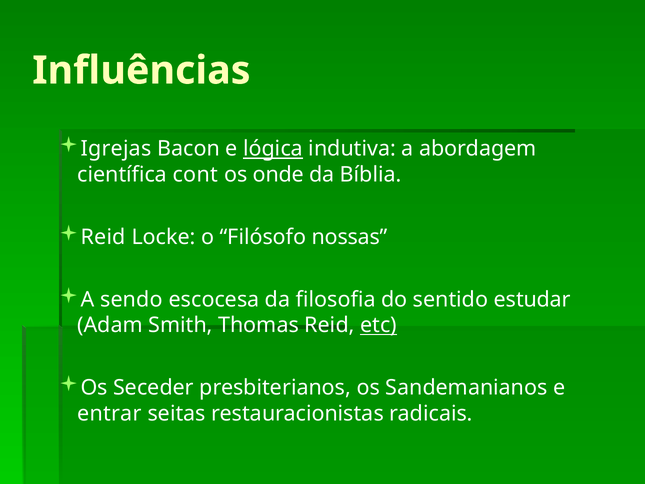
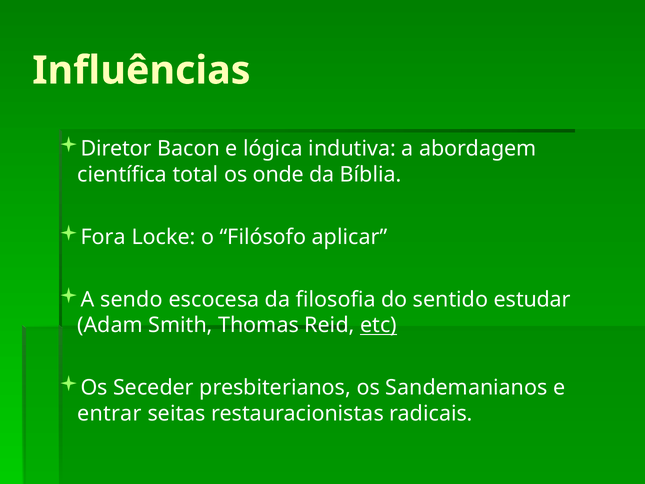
Igrejas: Igrejas -> Diretor (116, 149)
lógica underline: present -> none (273, 149)
cont: cont -> total (196, 175)
Reid: Reid -> Fora (103, 237)
nossas: nossas -> aplicar (350, 237)
